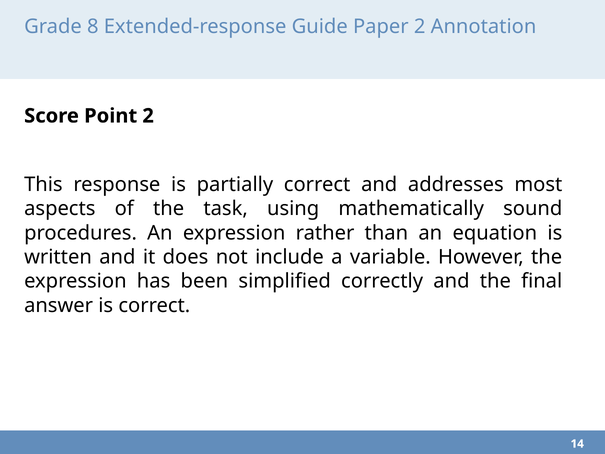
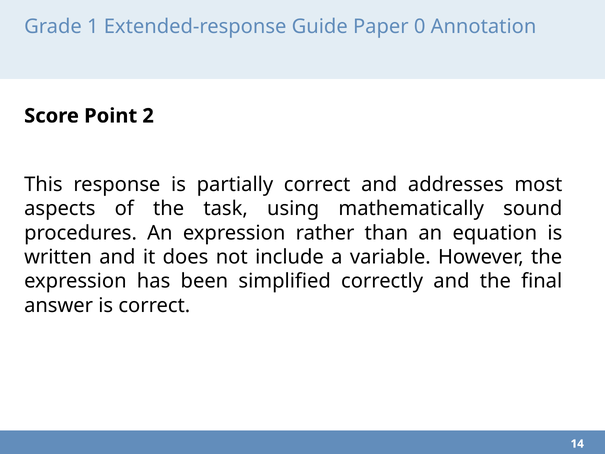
8: 8 -> 1 (93, 27)
Paper 2: 2 -> 0 (420, 27)
